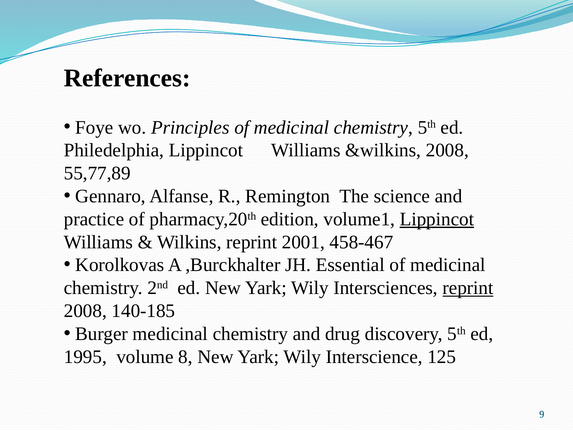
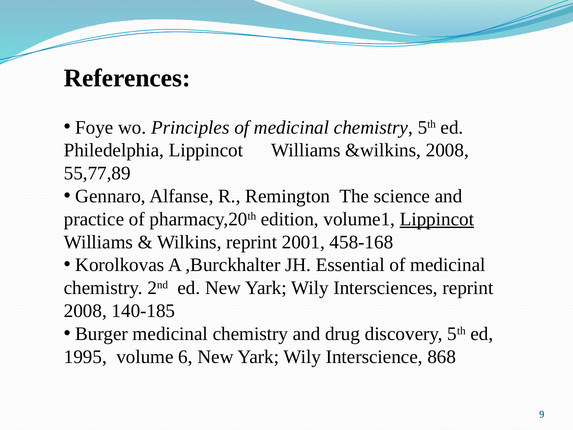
458-467: 458-467 -> 458-168 (361, 242)
reprint underline: present -> none (468, 288)
8: 8 -> 6 (185, 357)
125: 125 -> 868 (442, 357)
